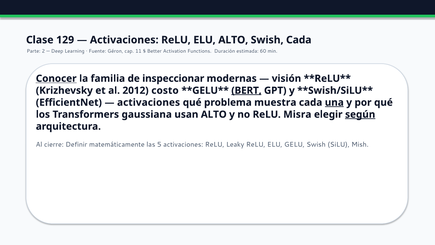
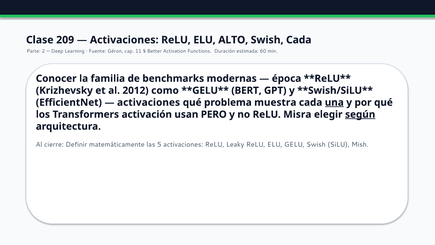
129: 129 -> 209 (65, 40)
Conocer underline: present -> none (56, 78)
inspeccionar: inspeccionar -> benchmarks (173, 78)
visión: visión -> época (287, 78)
costo: costo -> como (165, 90)
BERT underline: present -> none (246, 90)
gaussiana: gaussiana -> activación (147, 114)
usan ALTO: ALTO -> PERO (214, 114)
